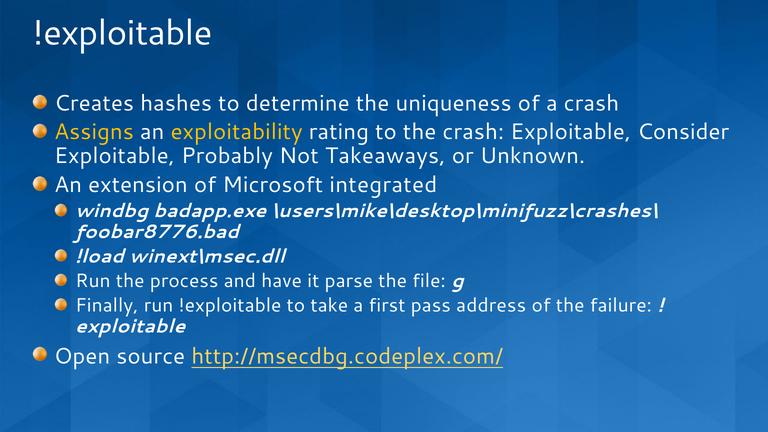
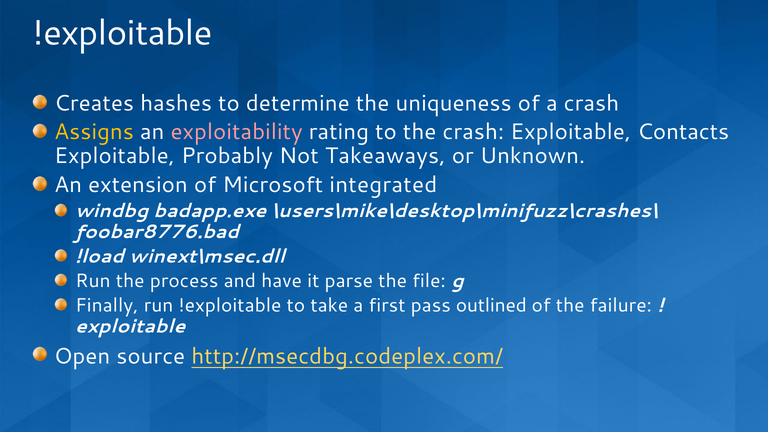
exploitability colour: yellow -> pink (237, 132)
Consider: Consider -> Contacts (683, 132)
address: address -> outlined (491, 306)
